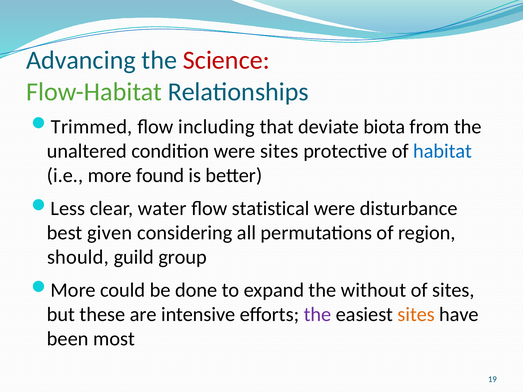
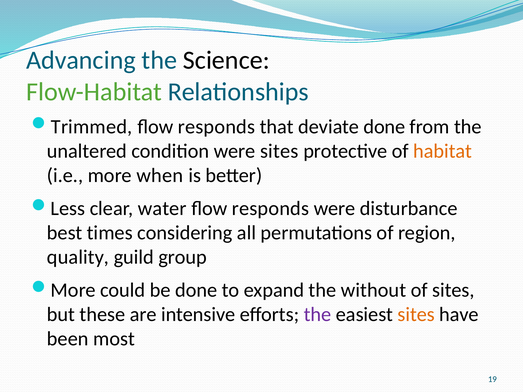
Science colour: red -> black (226, 60)
including: including -> responds (216, 127)
deviate biota: biota -> done (384, 127)
habitat colour: blue -> orange (443, 151)
found: found -> when (160, 176)
statistical: statistical -> responds (270, 209)
given: given -> times (110, 233)
should: should -> quality (78, 257)
